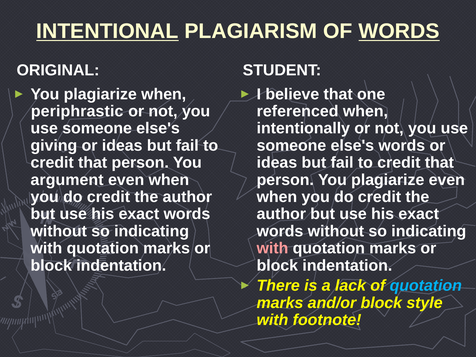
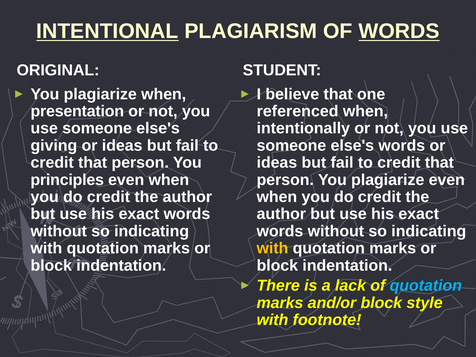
periphrastic: periphrastic -> presentation (77, 111)
argument: argument -> principles (67, 180)
with colour: pink -> yellow (272, 248)
